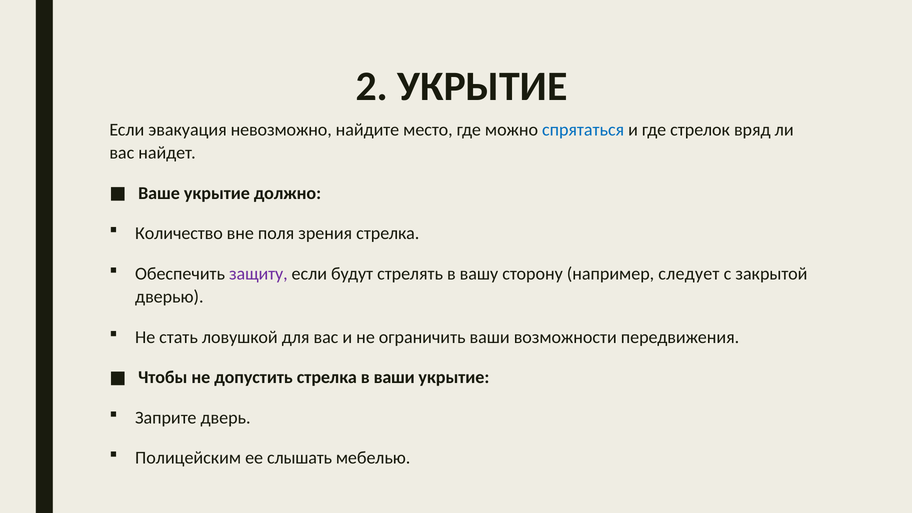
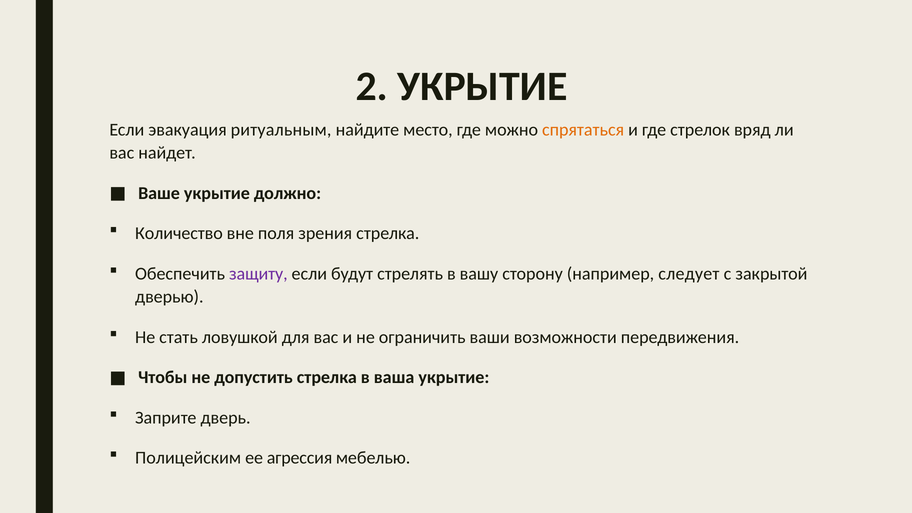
невозможно: невозможно -> ритуальным (281, 130)
спрятаться colour: blue -> orange (583, 130)
в ваши: ваши -> ваша (394, 377)
слышать: слышать -> агрессия (300, 458)
